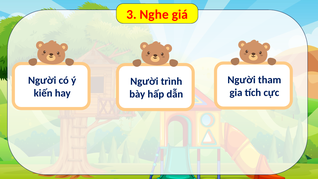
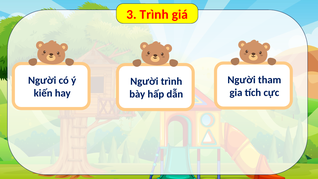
3 Nghe: Nghe -> Trình (154, 14)
